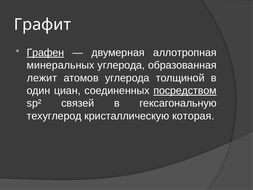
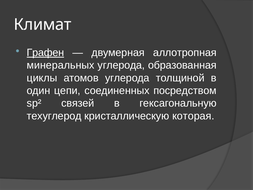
Графит: Графит -> Климат (43, 25)
лежит: лежит -> циклы (42, 78)
циан: циан -> цепи (67, 91)
посредством underline: present -> none (185, 91)
